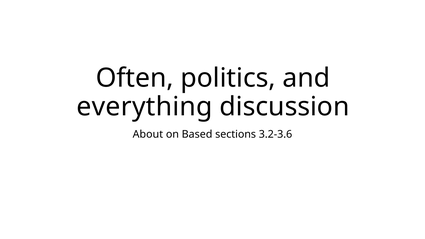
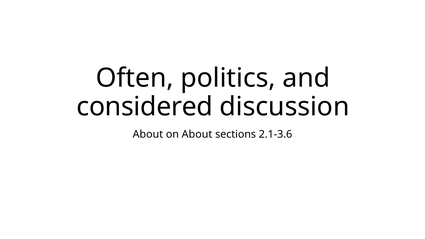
everything: everything -> considered (145, 107)
on Based: Based -> About (197, 135)
3.2-3.6: 3.2-3.6 -> 2.1-3.6 (275, 135)
